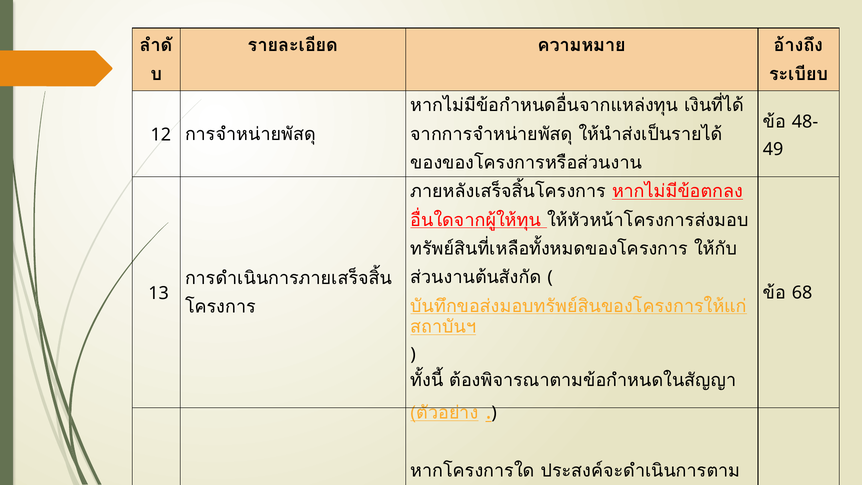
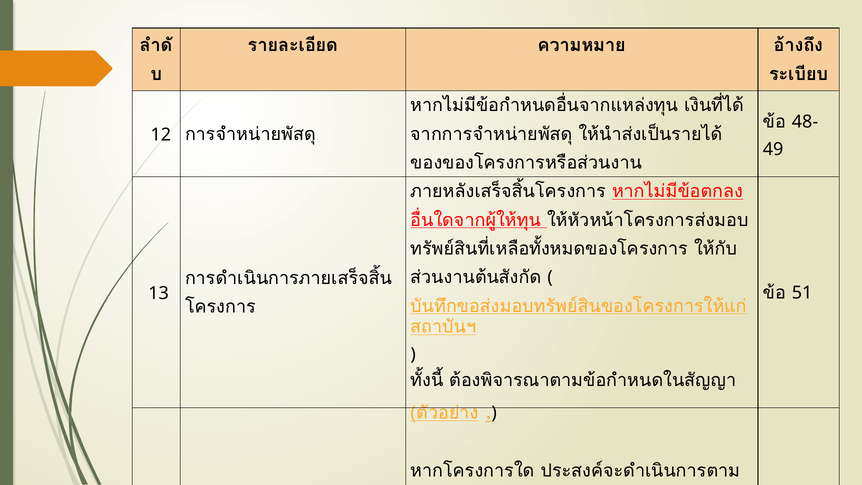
68: 68 -> 51 (802, 293)
